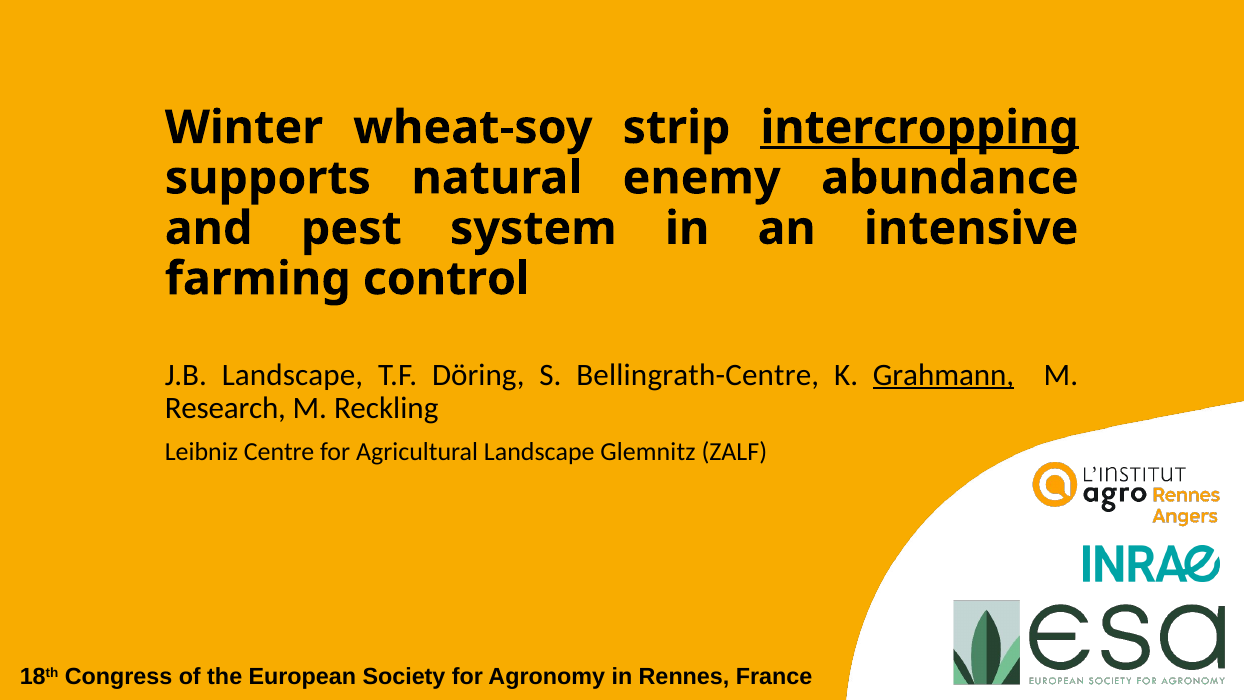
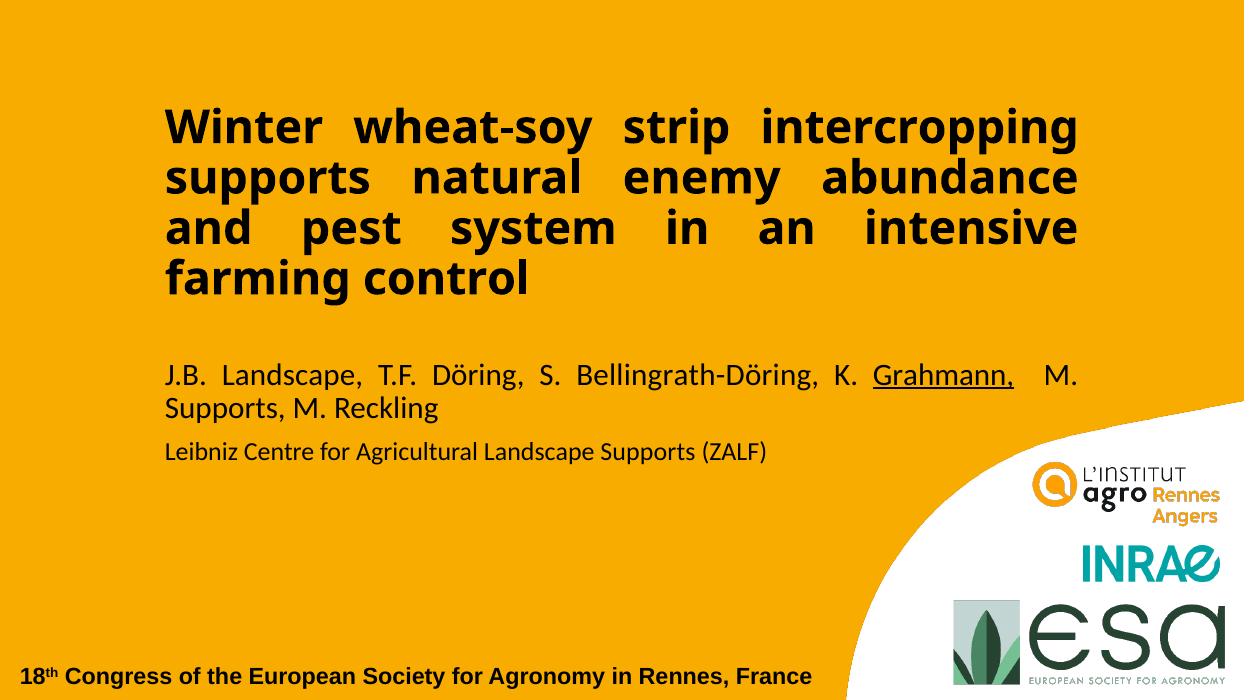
intercropping underline: present -> none (920, 128)
Bellingrath-Centre: Bellingrath-Centre -> Bellingrath-Döring (698, 375)
Research: Research -> Supports (225, 408)
Landscape Glemnitz: Glemnitz -> Supports (648, 452)
